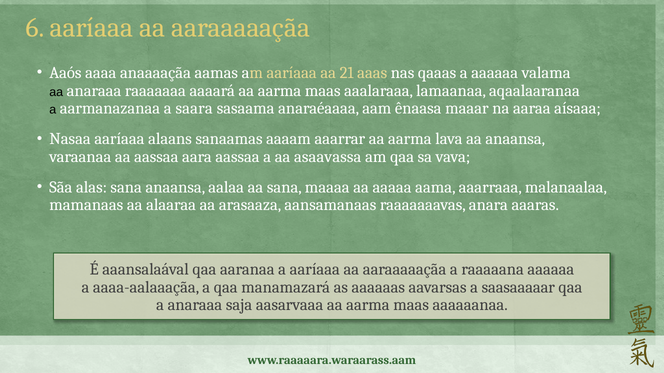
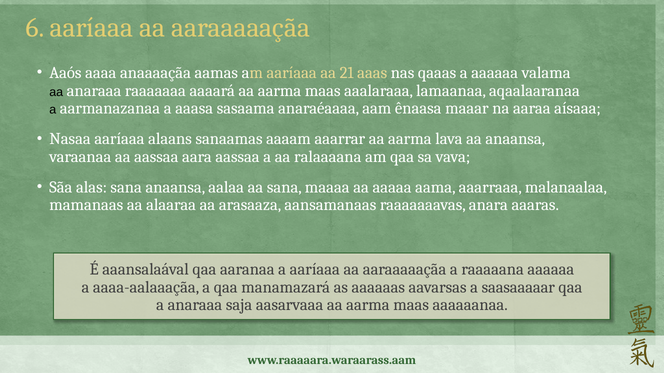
saara: saara -> aaasa (194, 109)
asaavassa: asaavassa -> ralaaaana (328, 157)
